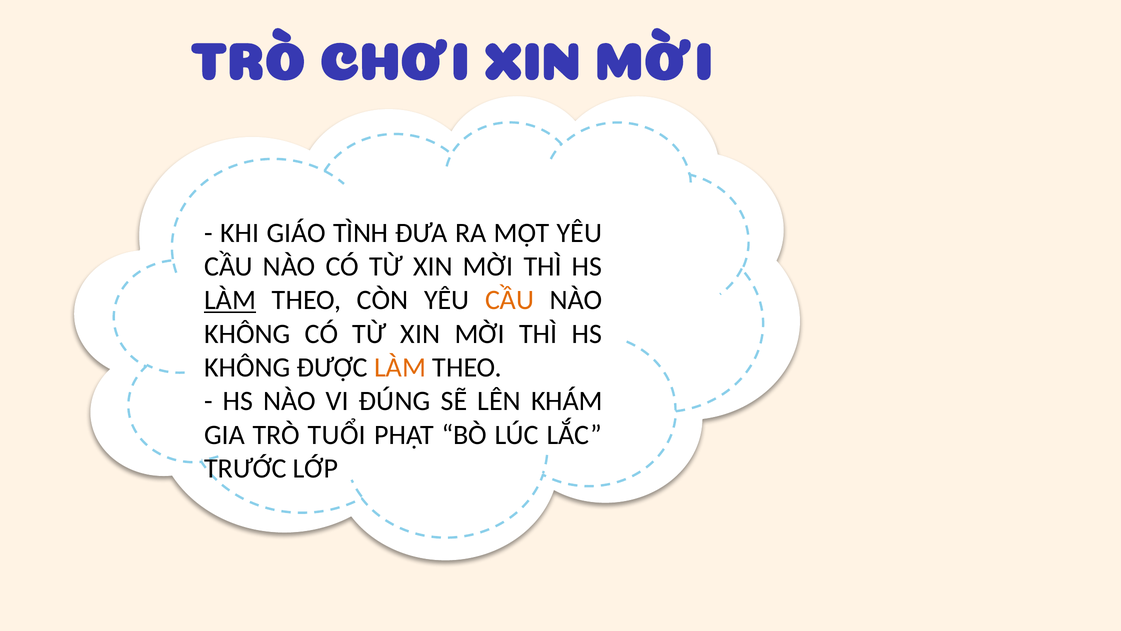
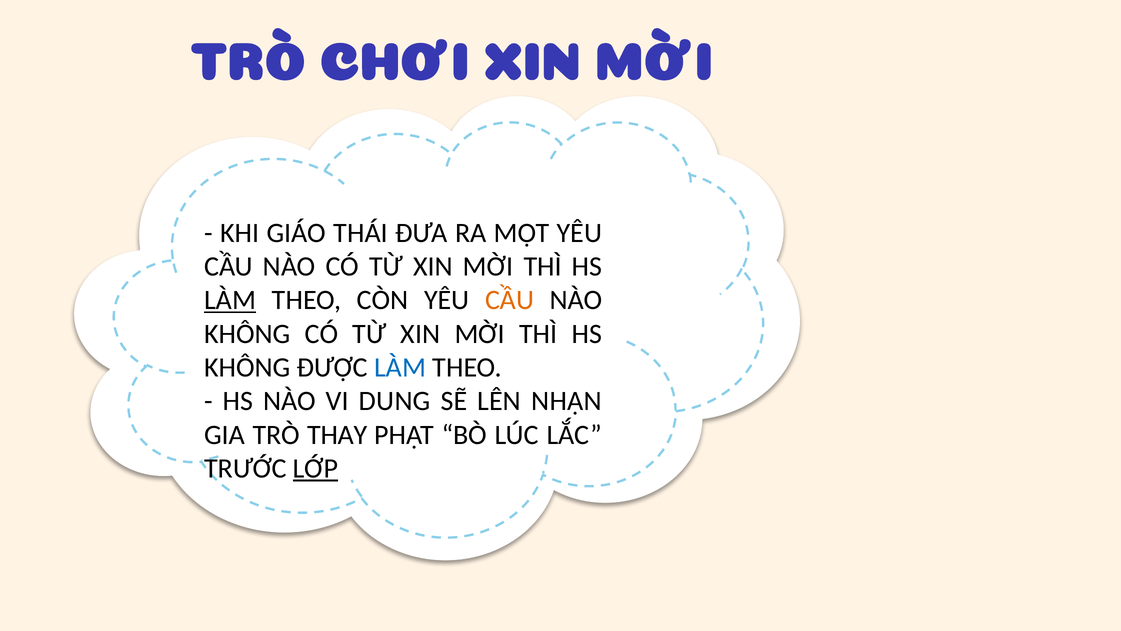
TÌNH: TÌNH -> THÁI (361, 233)
LÀM colour: orange -> blue (400, 367)
ĐÚNG: ĐÚNG -> DUNG (395, 401)
KHÁM: KHÁM -> NHẬN (566, 401)
TUỔI: TUỔI -> THAY (337, 434)
LỚP underline: none -> present (316, 468)
